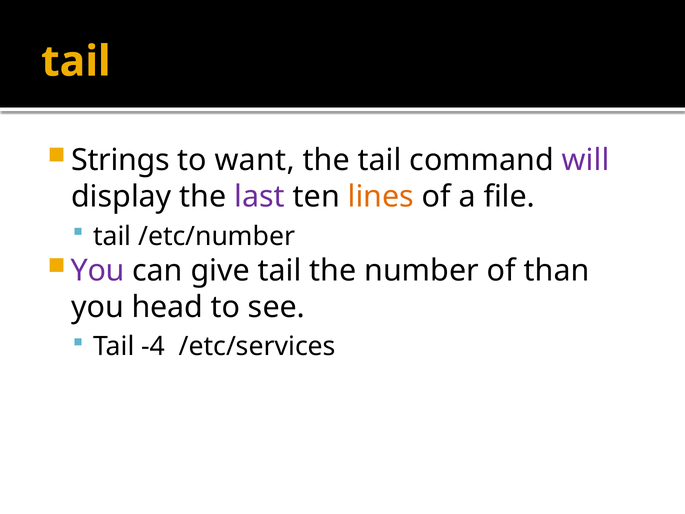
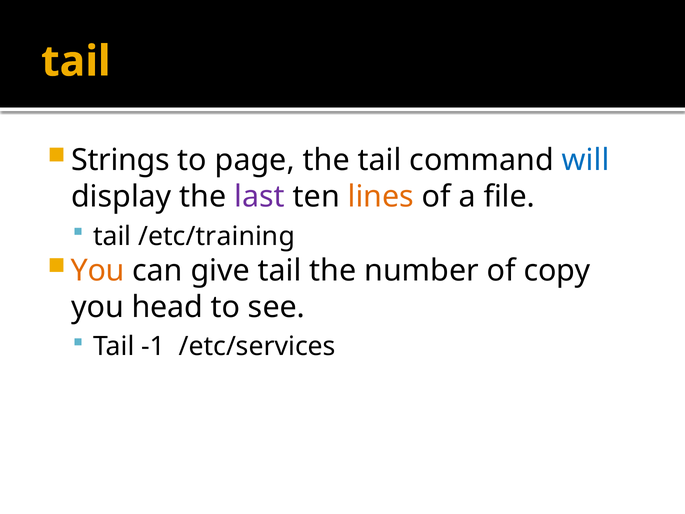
want: want -> page (255, 160)
will colour: purple -> blue (586, 160)
/etc/number: /etc/number -> /etc/training (217, 236)
You colour: purple -> orange (98, 271)
than: than -> copy (557, 271)
-4: -4 -> -1 (153, 346)
